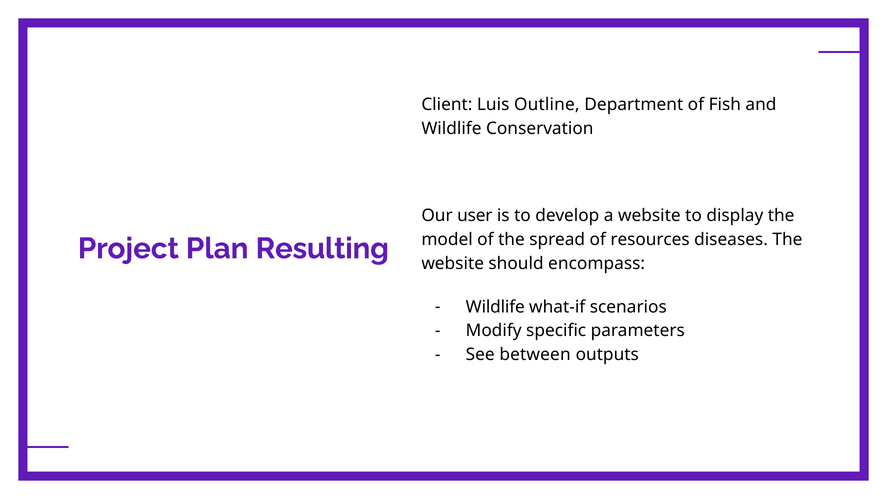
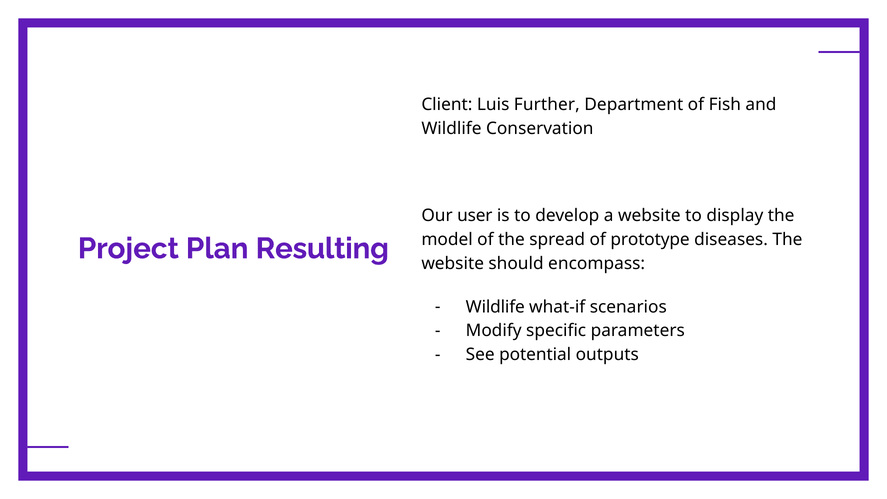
Outline: Outline -> Further (547, 105)
resources: resources -> prototype (650, 239)
between: between -> potential (535, 355)
